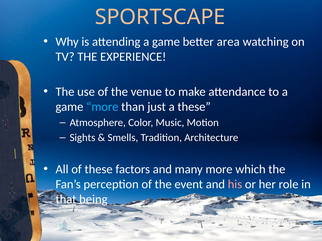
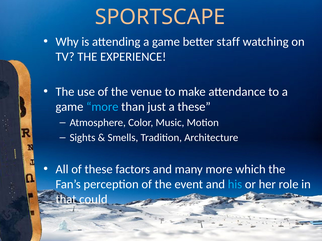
area: area -> staff (228, 42)
his colour: pink -> light blue (235, 185)
being: being -> could (93, 200)
